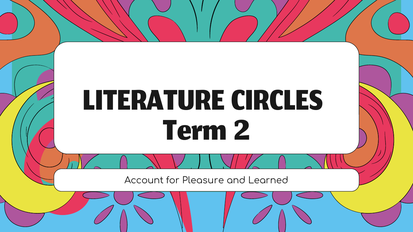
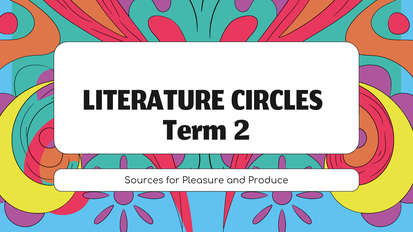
Account: Account -> Sources (144, 181)
Learned: Learned -> Produce (268, 181)
